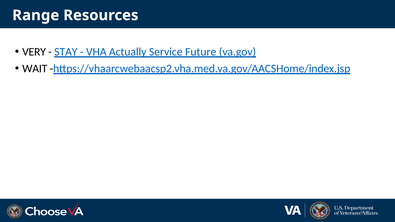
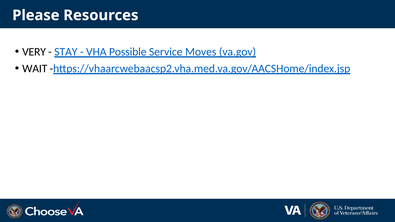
Range: Range -> Please (36, 15)
Actually: Actually -> Possible (128, 52)
Future: Future -> Moves (201, 52)
